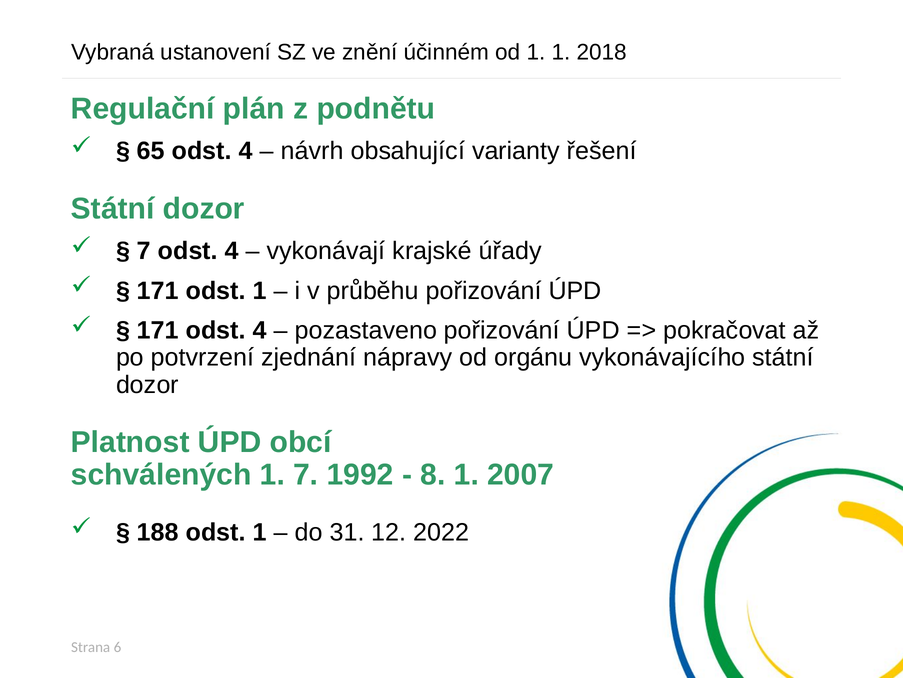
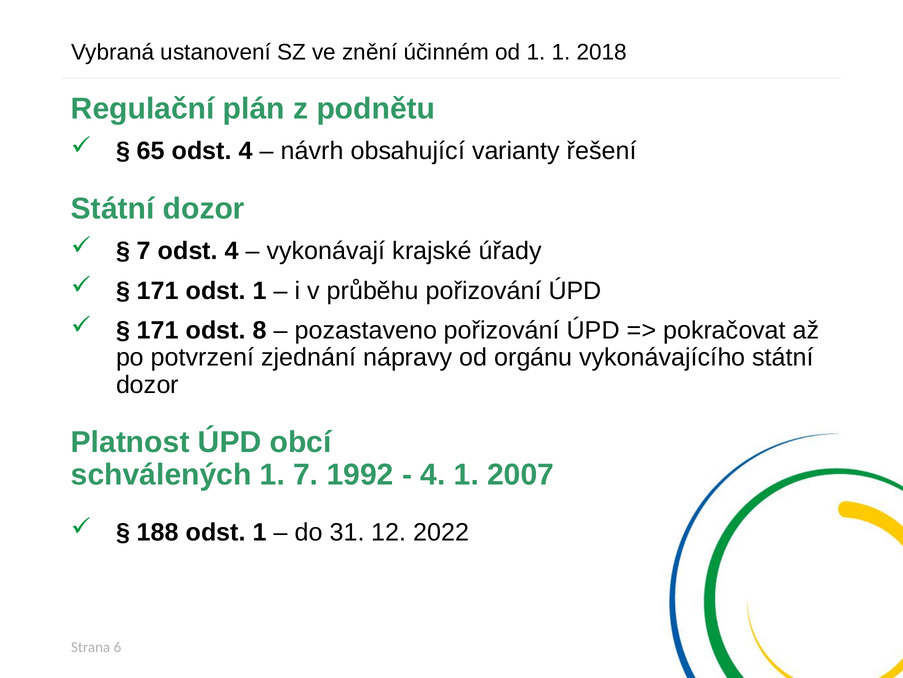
171 odst 4: 4 -> 8 (260, 330)
8: 8 -> 4 (433, 474)
